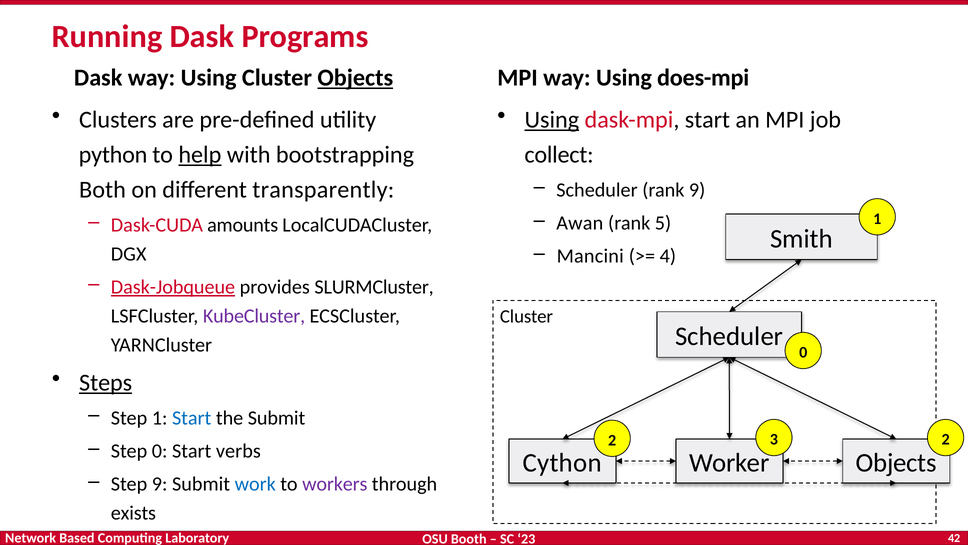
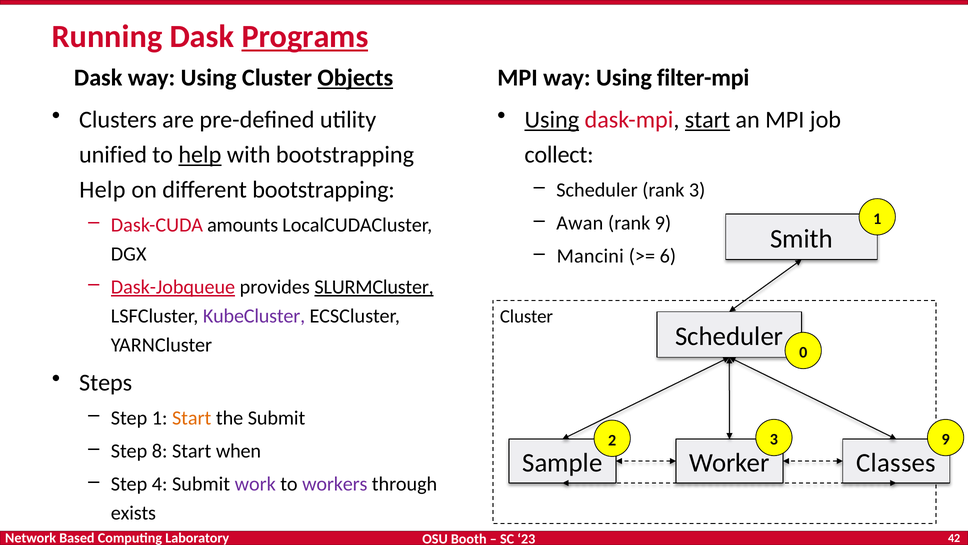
Programs underline: none -> present (305, 37)
does-mpi: does-mpi -> filter-mpi (703, 78)
start underline: none -> present (707, 120)
python: python -> unified (113, 155)
rank 9: 9 -> 3 (697, 190)
Both: Both -> Help (102, 189)
different transparently: transparently -> bootstrapping (324, 189)
rank 5: 5 -> 9 (663, 223)
4: 4 -> 6 (668, 256)
SLURMCluster underline: none -> present (374, 287)
Steps underline: present -> none (106, 382)
Start colour: blue -> orange (192, 418)
3 2: 2 -> 9 (946, 439)
Step 0: 0 -> 8 (160, 451)
verbs: verbs -> when (238, 451)
Cython: Cython -> Sample (562, 463)
Worker Objects: Objects -> Classes (896, 463)
Step 9: 9 -> 4 (160, 484)
work colour: blue -> purple (255, 484)
